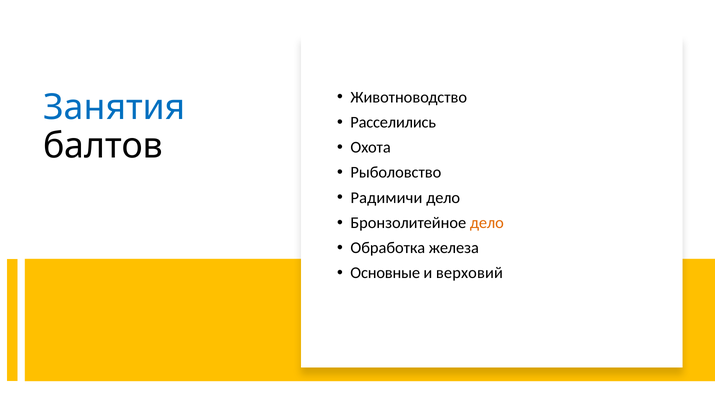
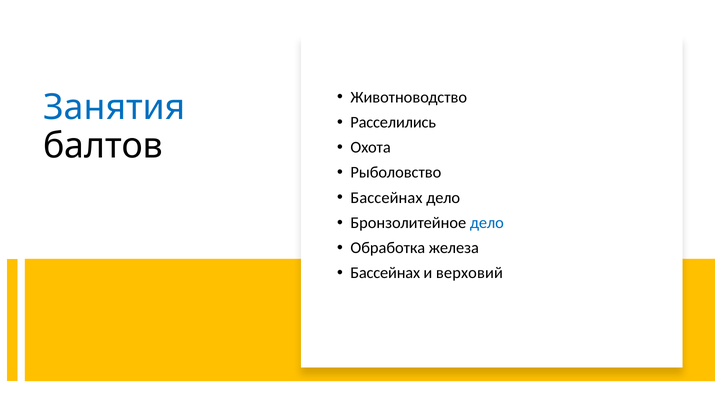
Радимичи: Радимичи -> Бассейнах (386, 198)
дело colour: orange -> blue (487, 223)
Основные: Основные -> Бассейнах (385, 273)
